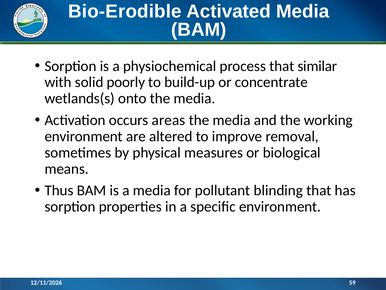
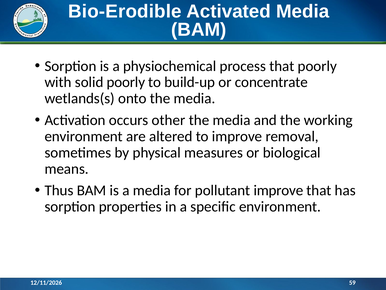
that similar: similar -> poorly (317, 66)
areas: areas -> other (169, 120)
pollutant blinding: blinding -> improve (278, 190)
